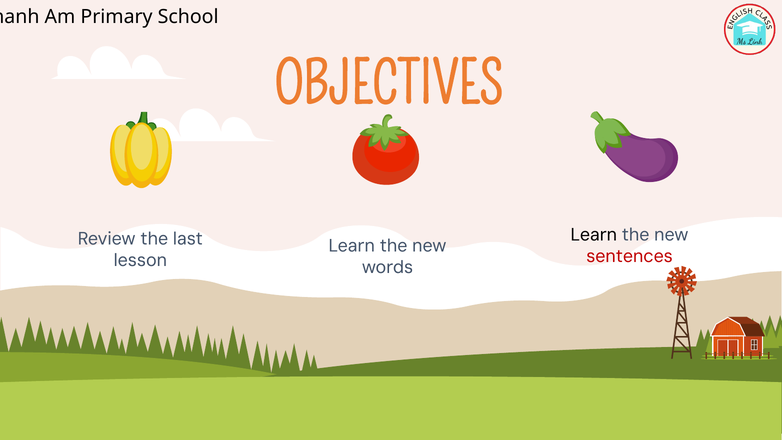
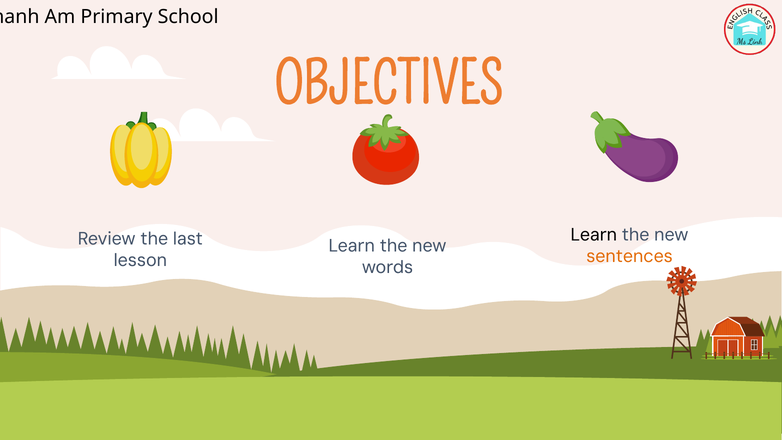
sentences colour: red -> orange (630, 256)
